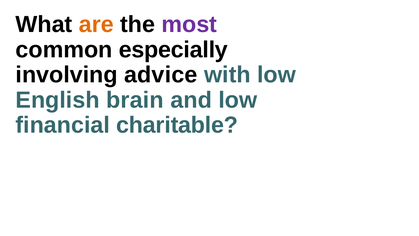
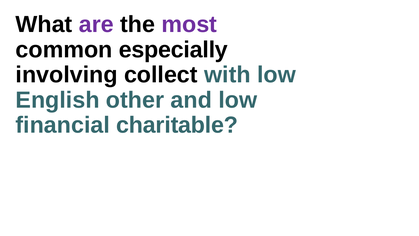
are colour: orange -> purple (96, 24)
advice: advice -> collect (161, 75)
brain: brain -> other (135, 100)
